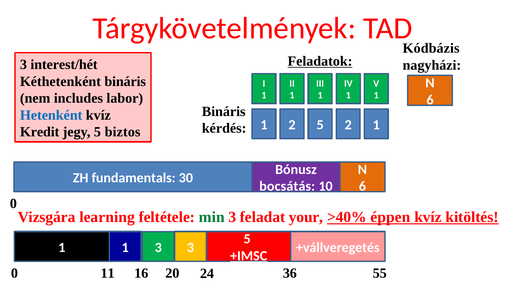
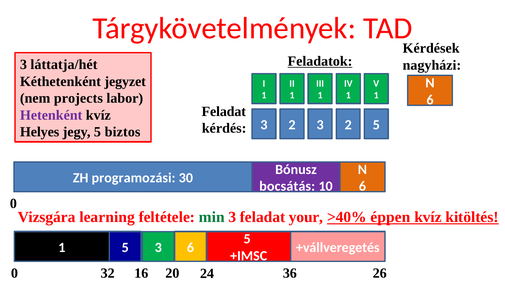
Kódbázis: Kódbázis -> Kérdések (431, 48)
interest/hét: interest/hét -> láttatja/hét (64, 65)
Kéthetenként bináris: bináris -> jegyzet (125, 81)
includes: includes -> projects (78, 98)
Bináris: Bináris -> Feladat (224, 112)
Hetenként colour: blue -> purple (51, 115)
2 5: 5 -> 3 (320, 125)
2 1: 1 -> 5 (376, 125)
kérdés 1: 1 -> 3 (264, 125)
Kredit: Kredit -> Helyes (40, 132)
fundamentals: fundamentals -> programozási (134, 178)
1 1: 1 -> 5 (125, 247)
3 3: 3 -> 6 (190, 247)
+IMSC underline: present -> none (249, 256)
55: 55 -> 26 (380, 273)
11: 11 -> 32 (108, 273)
